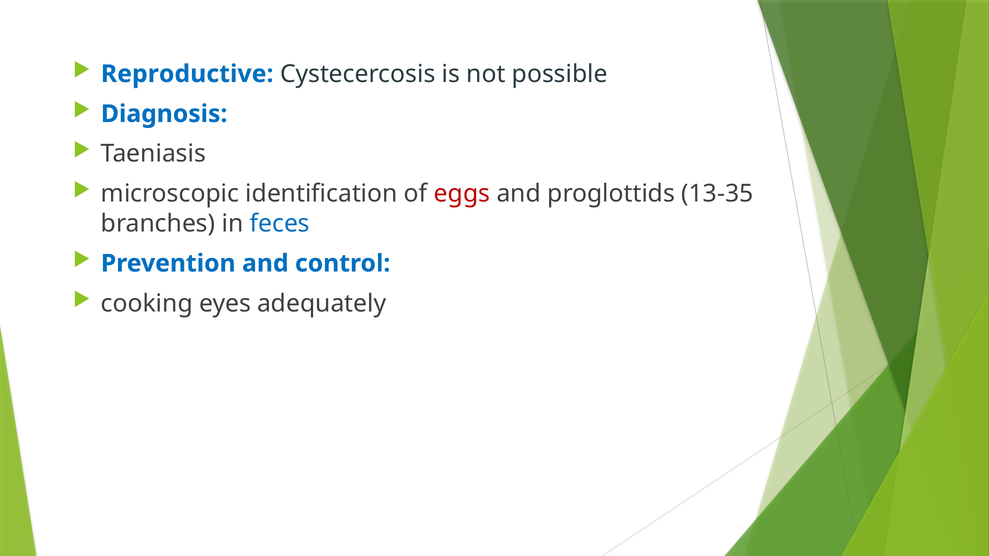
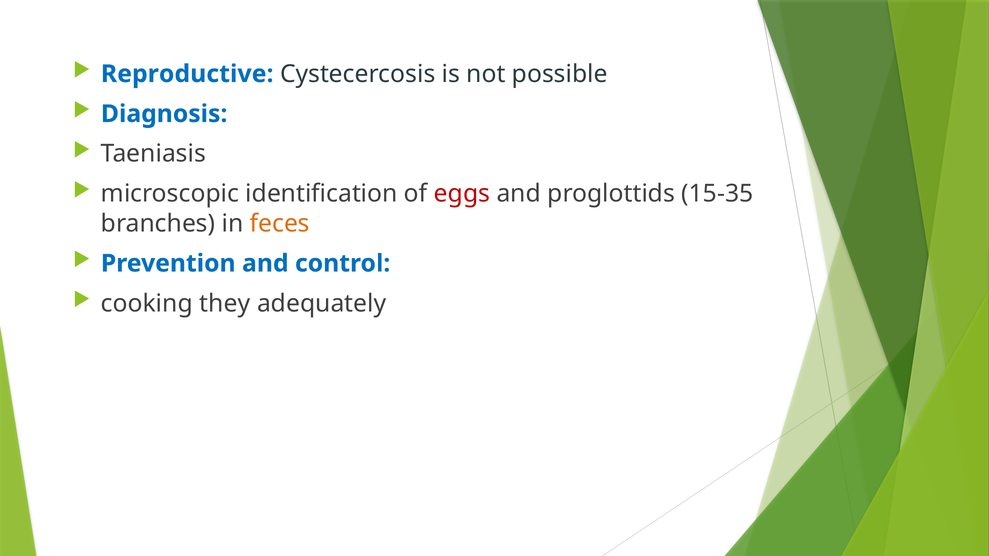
13-35: 13-35 -> 15-35 (717, 194)
feces colour: blue -> orange (280, 224)
eyes: eyes -> they (225, 304)
